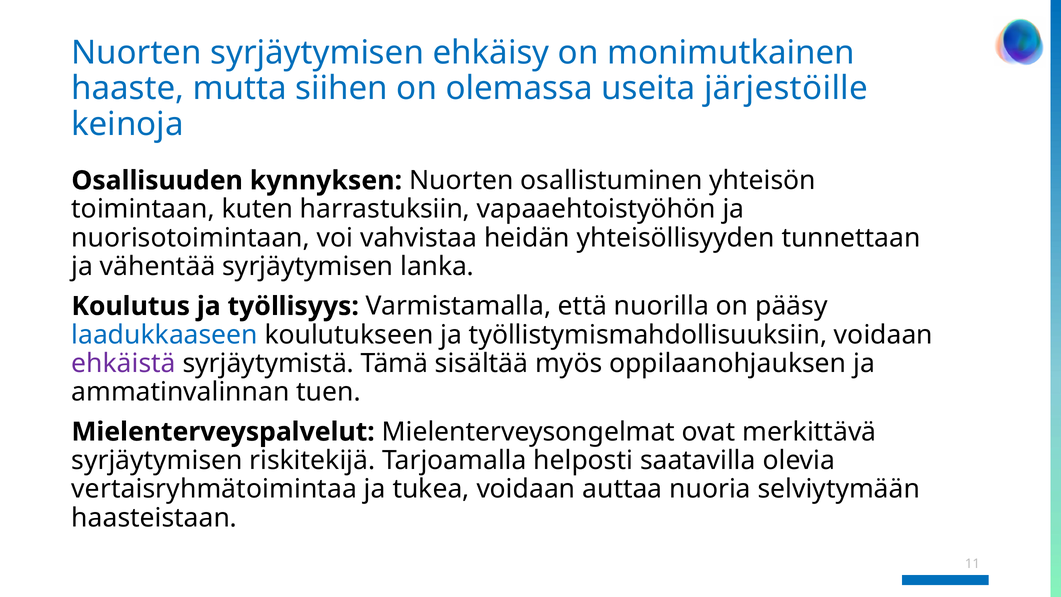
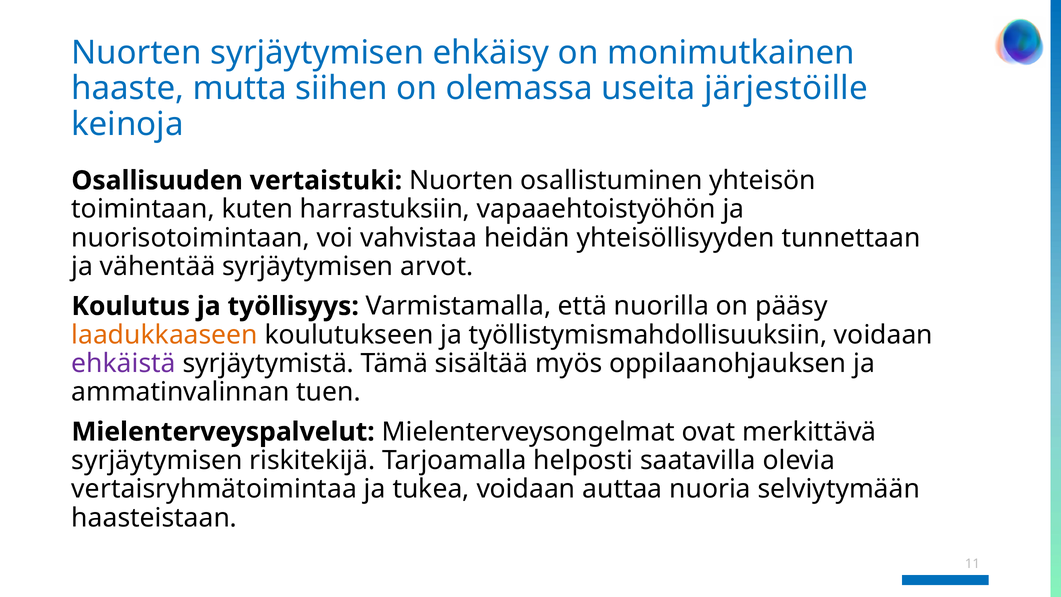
kynnyksen: kynnyksen -> vertaistuki (326, 181)
lanka: lanka -> arvot (437, 266)
laadukkaaseen colour: blue -> orange (165, 335)
